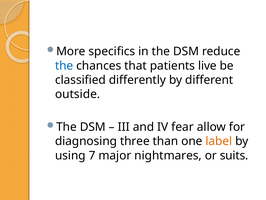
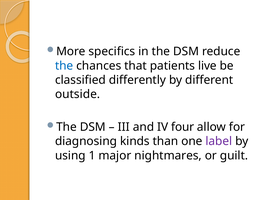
fear: fear -> four (183, 127)
three: three -> kinds (135, 141)
label colour: orange -> purple (219, 141)
7: 7 -> 1 (92, 155)
suits: suits -> guilt (234, 155)
